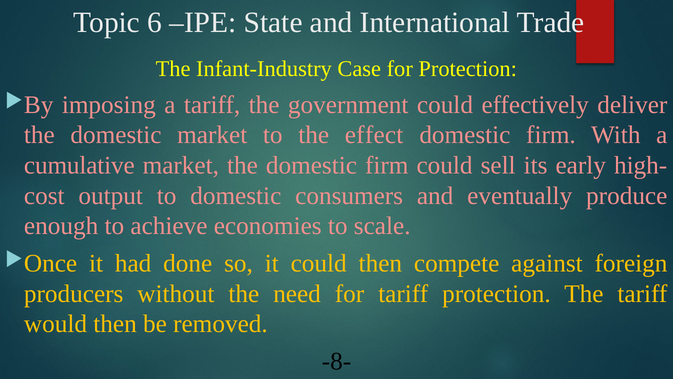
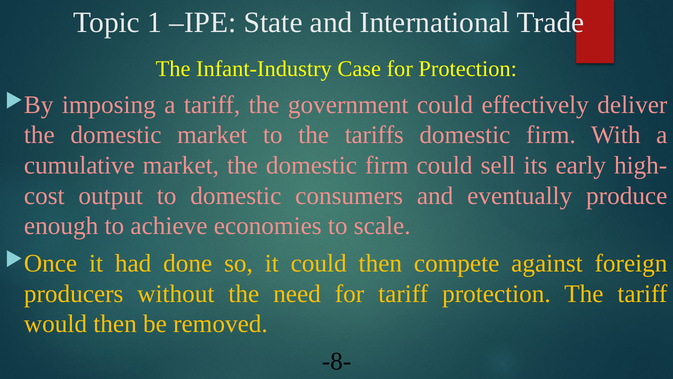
6: 6 -> 1 (155, 22)
effect: effect -> tariffs (374, 135)
